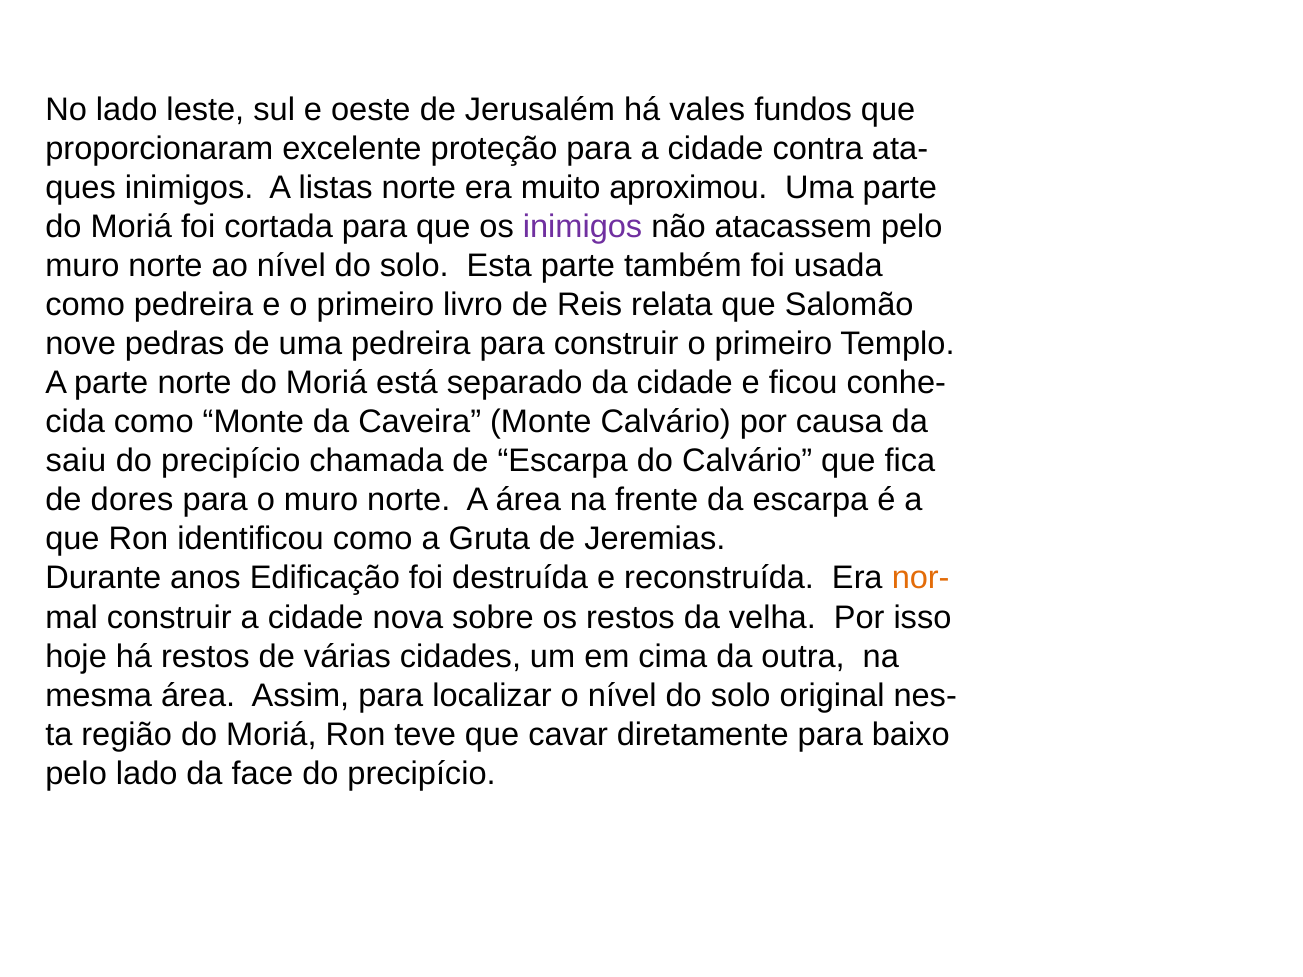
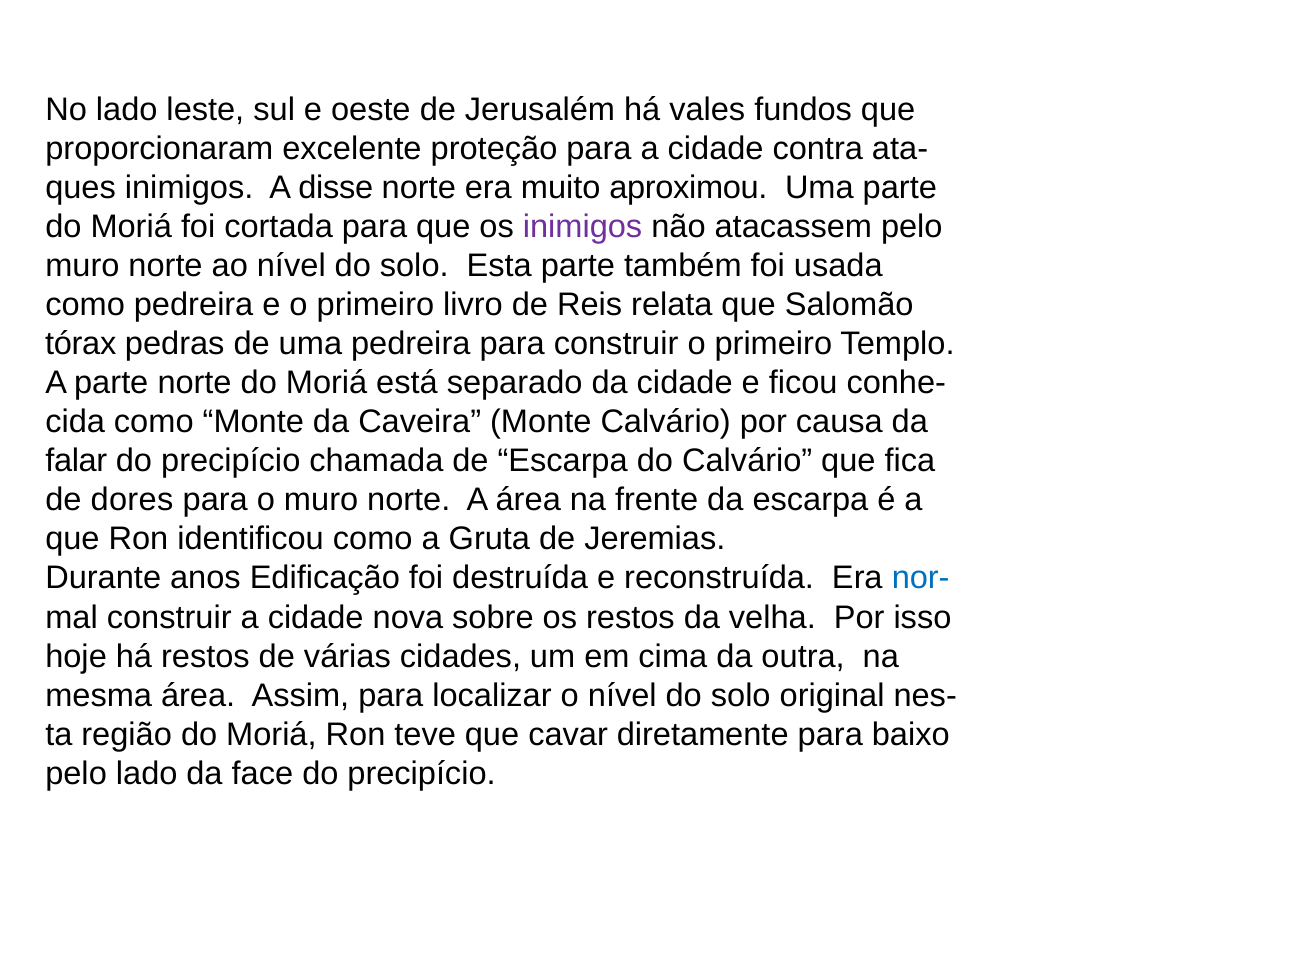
listas: listas -> disse (336, 187)
nove: nove -> tórax (81, 344)
saiu: saiu -> falar (76, 461)
nor- colour: orange -> blue (921, 578)
